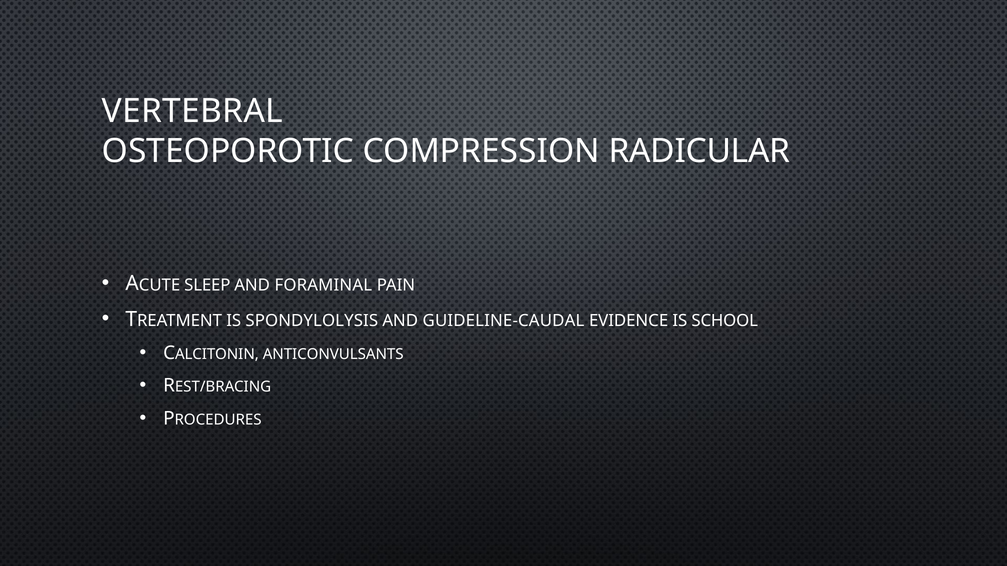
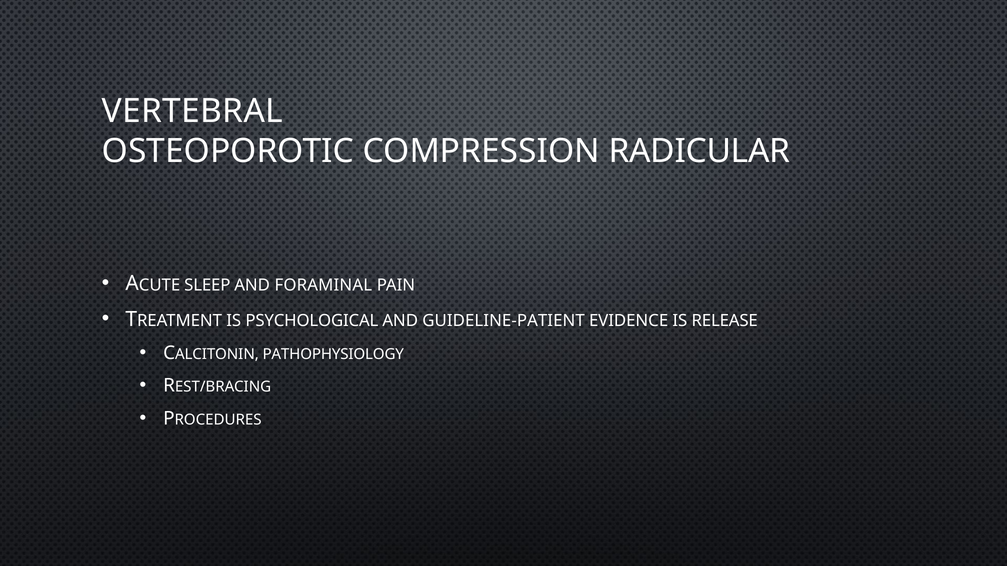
SPONDYLOLYSIS: SPONDYLOLYSIS -> PSYCHOLOGICAL (312, 321)
GUIDELINE-CAUDAL: GUIDELINE-CAUDAL -> GUIDELINE-PATIENT (504, 321)
SCHOOL: SCHOOL -> RELEASE (725, 321)
ANTICONVULSANTS: ANTICONVULSANTS -> PATHOPHYSIOLOGY (333, 355)
